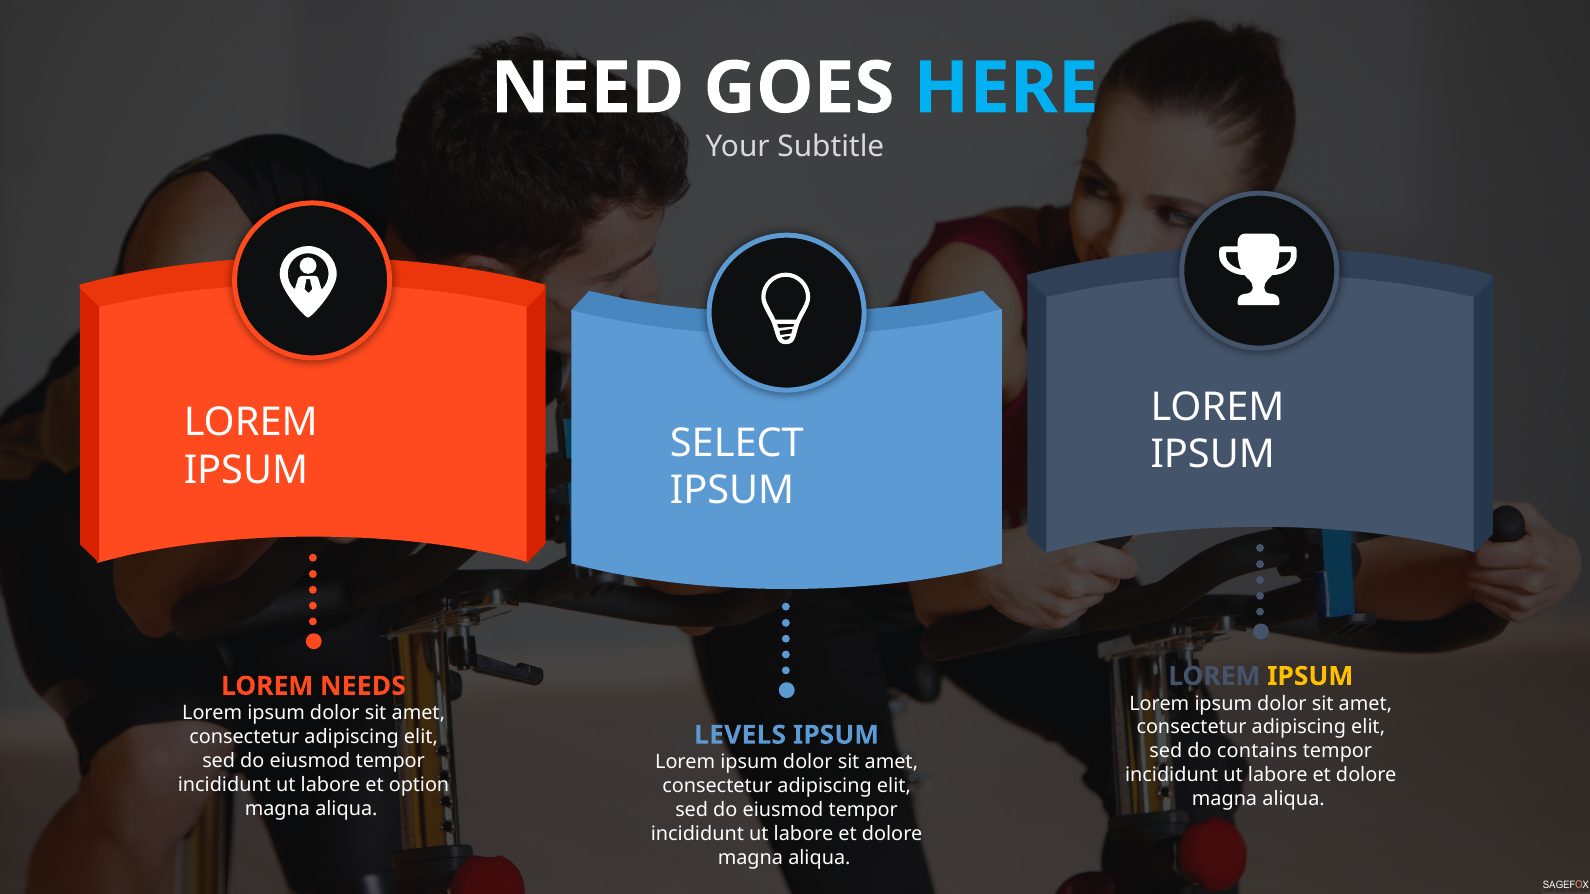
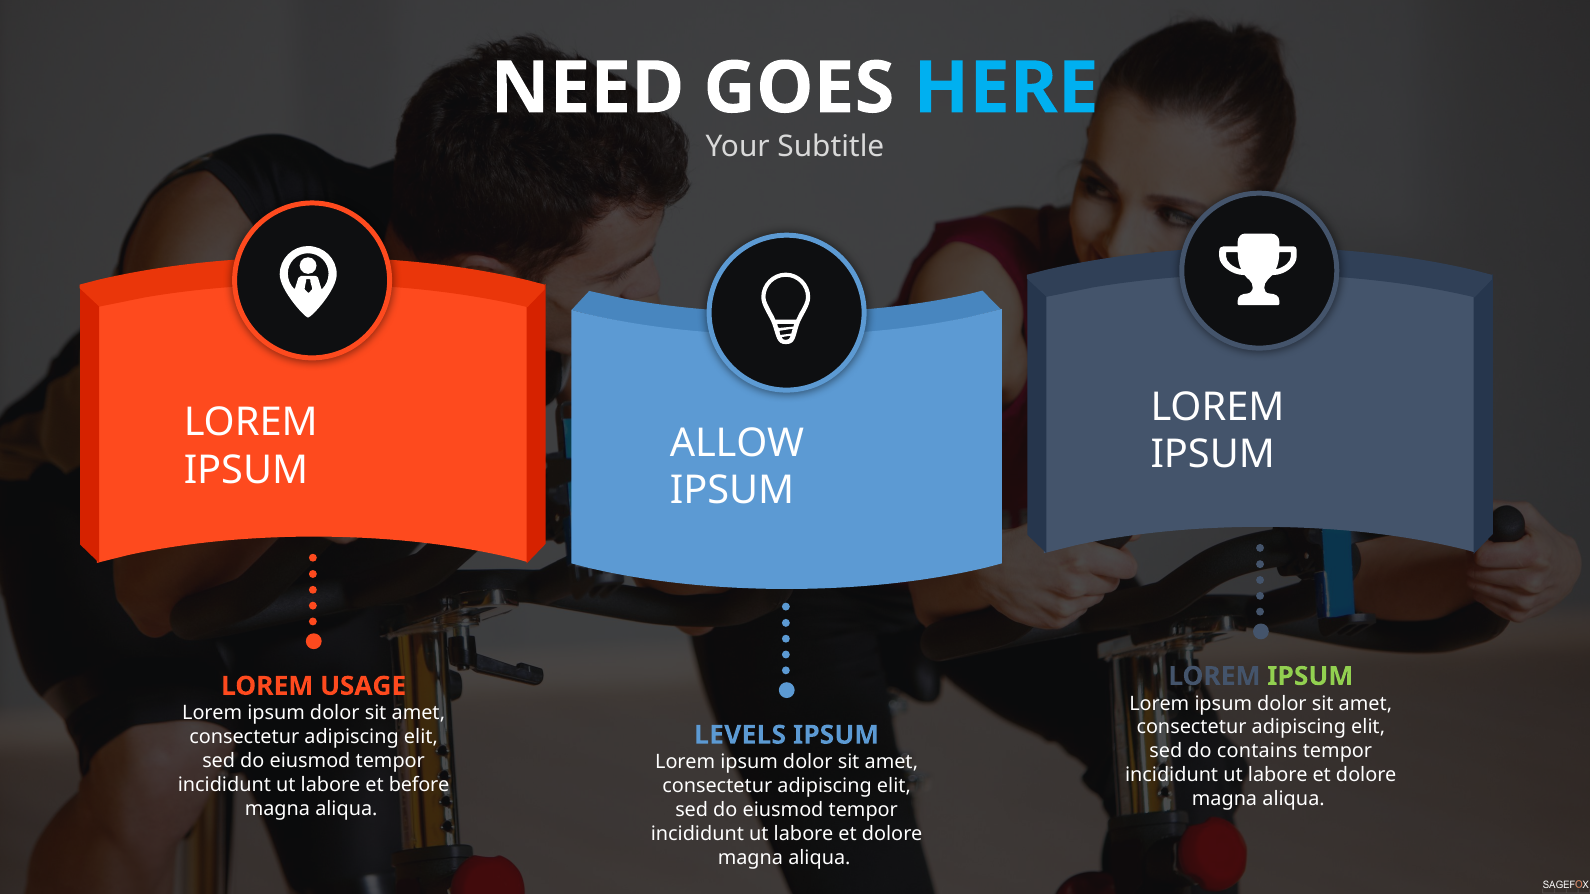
SELECT: SELECT -> ALLOW (737, 443)
IPSUM colour: yellow -> light green (1310, 677)
NEEDS: NEEDS -> USAGE (363, 686)
option: option -> before (419, 785)
